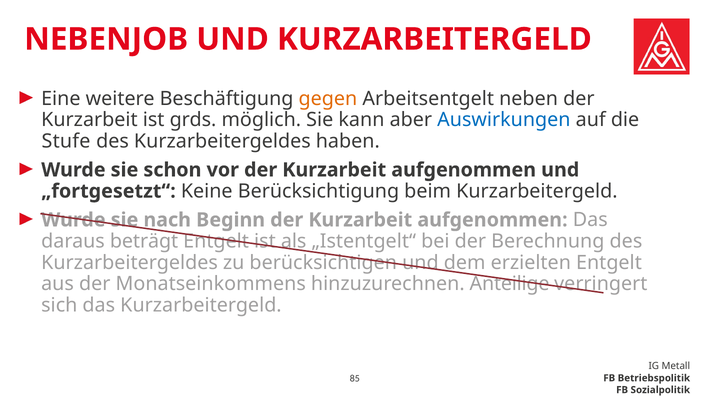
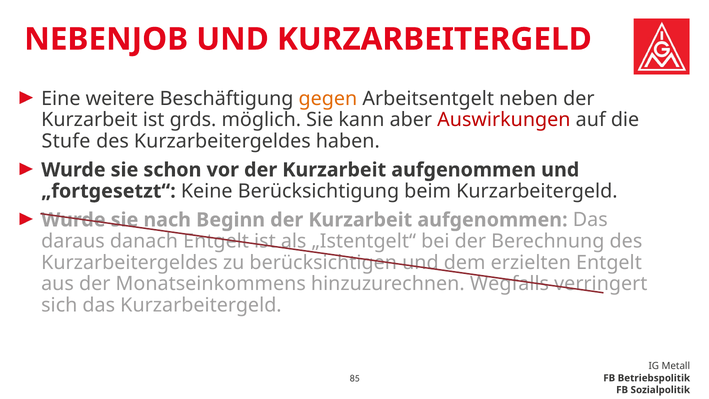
Auswirkungen colour: blue -> red (504, 120)
beträgt: beträgt -> danach (144, 241)
Anteilige: Anteilige -> Wegfalls (509, 284)
